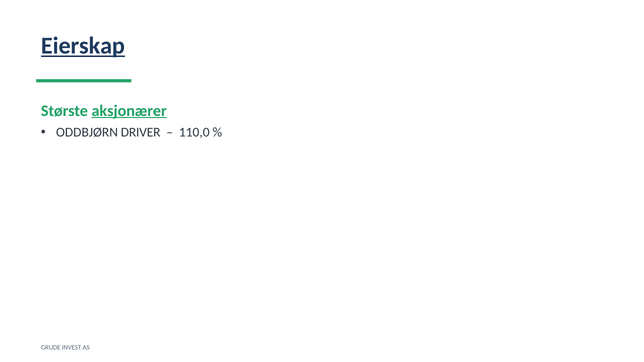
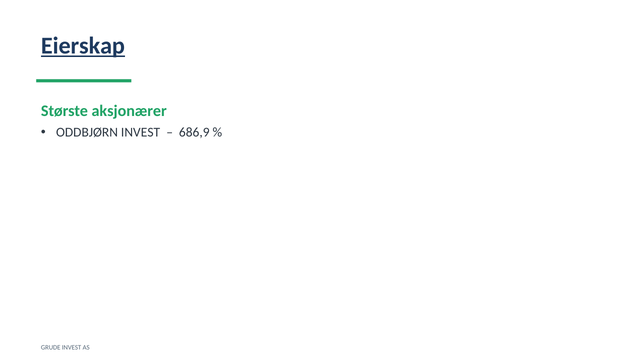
aksjonærer underline: present -> none (129, 111)
ODDBJØRN DRIVER: DRIVER -> INVEST (141, 132)
110,0: 110,0 -> 686,9 (194, 132)
